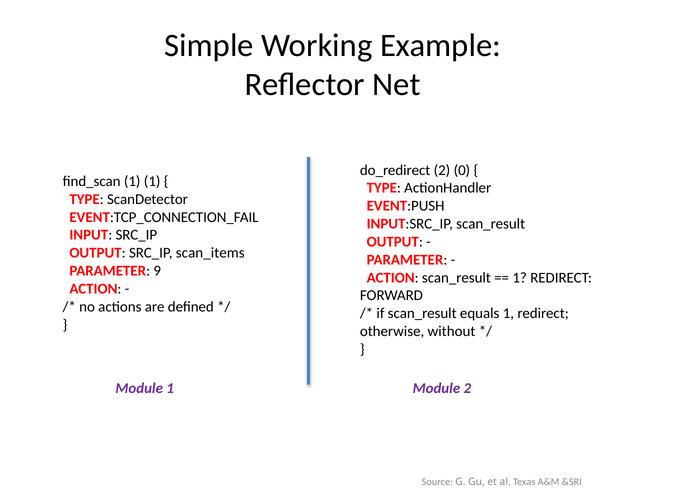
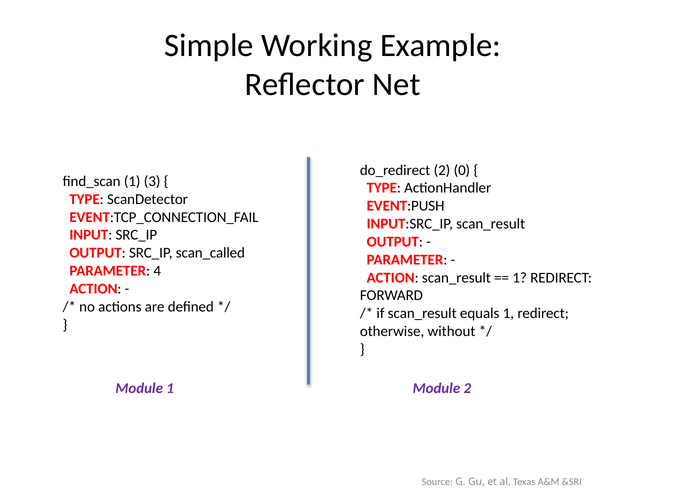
1 1: 1 -> 3 (152, 182)
scan_items: scan_items -> scan_called (210, 253)
9: 9 -> 4 (157, 271)
